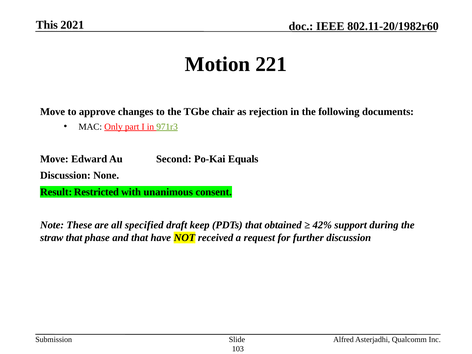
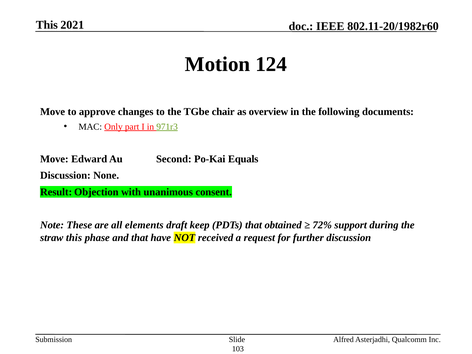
221: 221 -> 124 (271, 64)
rejection: rejection -> overview (268, 112)
Restricted: Restricted -> Objection (96, 192)
specified: specified -> elements (144, 225)
42%: 42% -> 72% (322, 225)
straw that: that -> this (74, 238)
